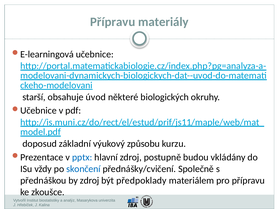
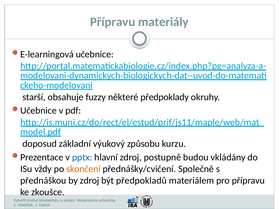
úvod: úvod -> fuzzy (96, 97)
biologických: biologických -> předpoklady (165, 97)
skončení colour: blue -> orange (83, 169)
předpoklady: předpoklady -> předpokladů (141, 181)
